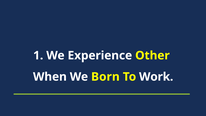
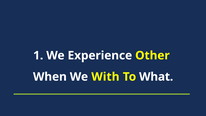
Born: Born -> With (105, 77)
Work: Work -> What (156, 77)
